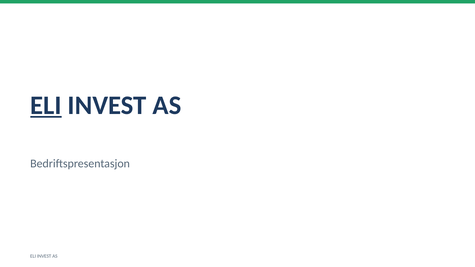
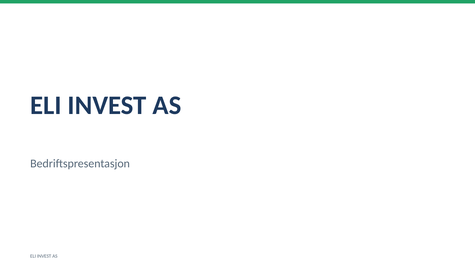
ELI underline: present -> none (46, 105)
